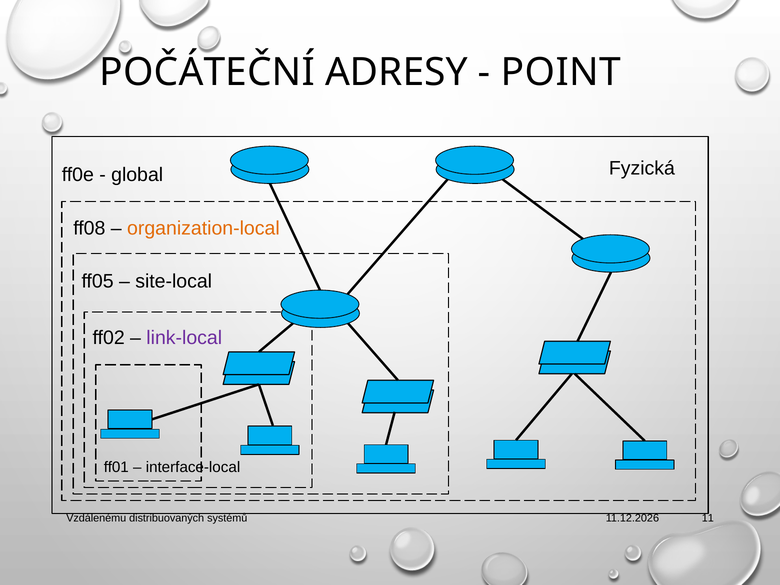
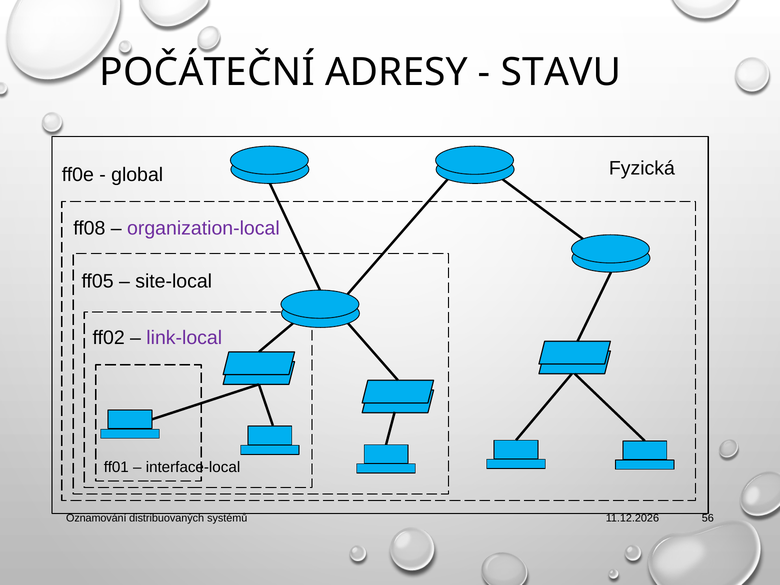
POINT: POINT -> STAVU (561, 73)
organization-local colour: orange -> purple (203, 229)
Vzdálenému: Vzdálenému -> Oznamování (96, 518)
11: 11 -> 56 (708, 518)
